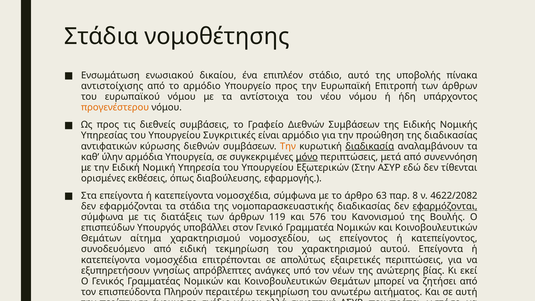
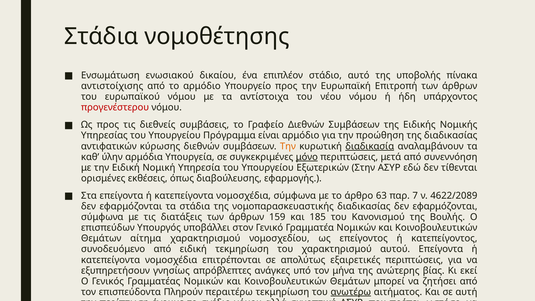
προγενέστερου colour: orange -> red (115, 107)
Συγκριτικές: Συγκριτικές -> Πρόγραμμα (229, 135)
8: 8 -> 7 (415, 196)
4622/2082: 4622/2082 -> 4622/2089 (454, 196)
εφαρμόζονται underline: present -> none (445, 206)
119: 119 -> 159 (277, 217)
576: 576 -> 185 (318, 217)
νέων: νέων -> μήνα (344, 271)
ανωτέρω underline: none -> present (351, 292)
